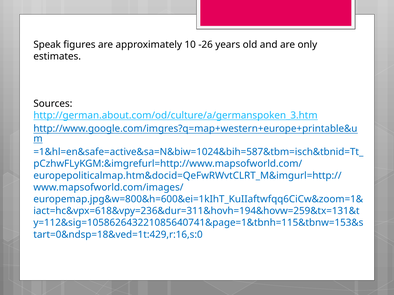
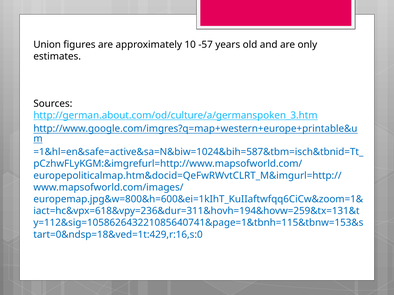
Speak: Speak -> Union (47, 45)
-26: -26 -> -57 (206, 45)
